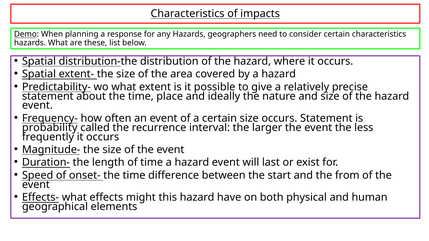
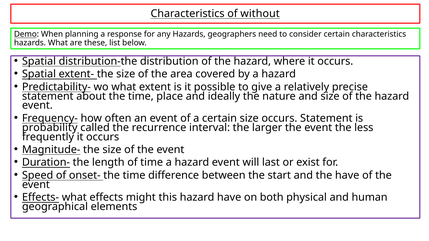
impacts: impacts -> without (260, 14)
the from: from -> have (347, 176)
